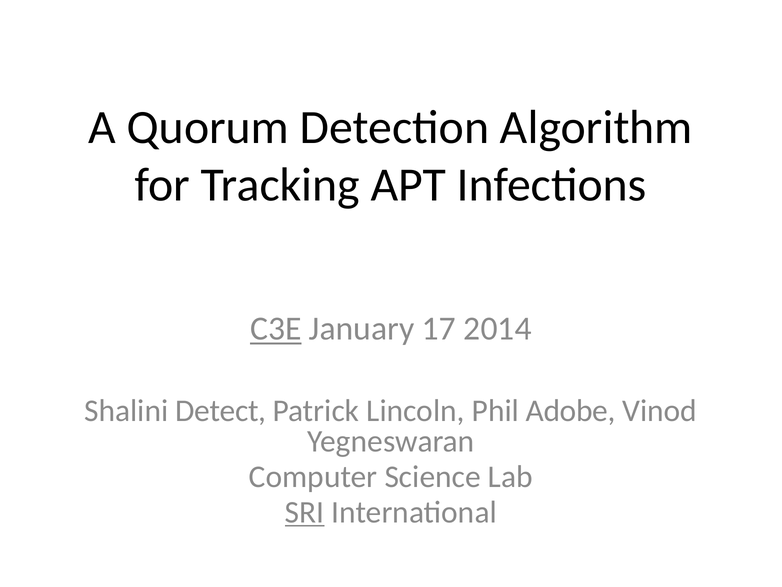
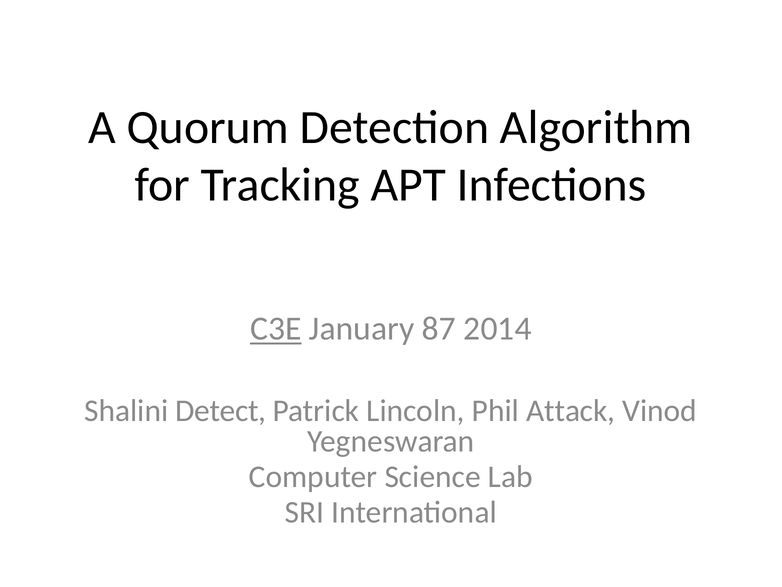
17: 17 -> 87 (439, 329)
Adobe: Adobe -> Attack (571, 411)
SRI underline: present -> none (305, 512)
